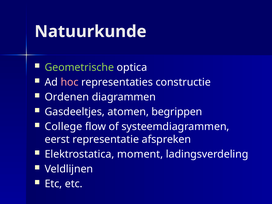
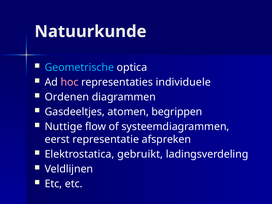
Geometrische colour: light green -> light blue (79, 67)
constructie: constructie -> individuele (183, 82)
College: College -> Nuttige (64, 127)
moment: moment -> gebruikt (140, 154)
